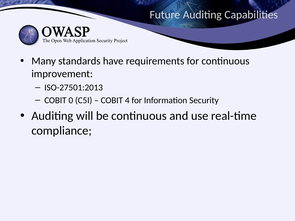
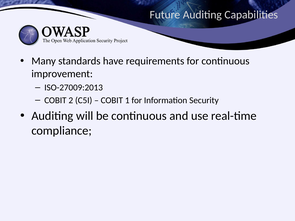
ISO-27501:2013: ISO-27501:2013 -> ISO-27009:2013 (74, 88)
0: 0 -> 2 (71, 100)
4: 4 -> 1 (127, 100)
